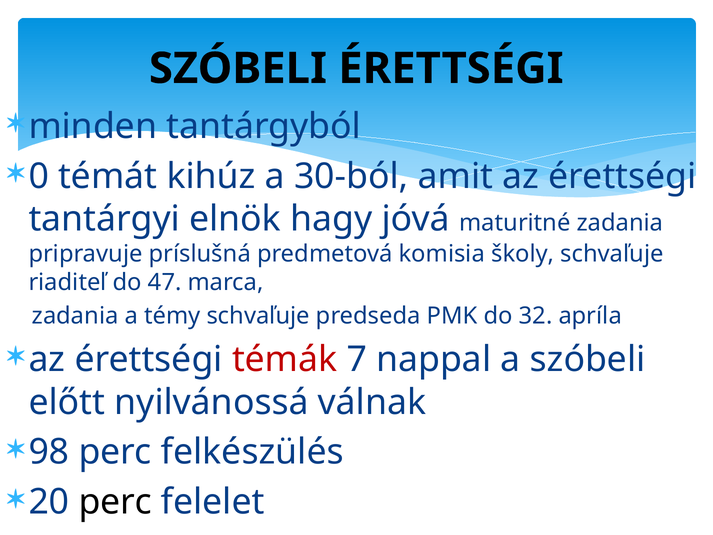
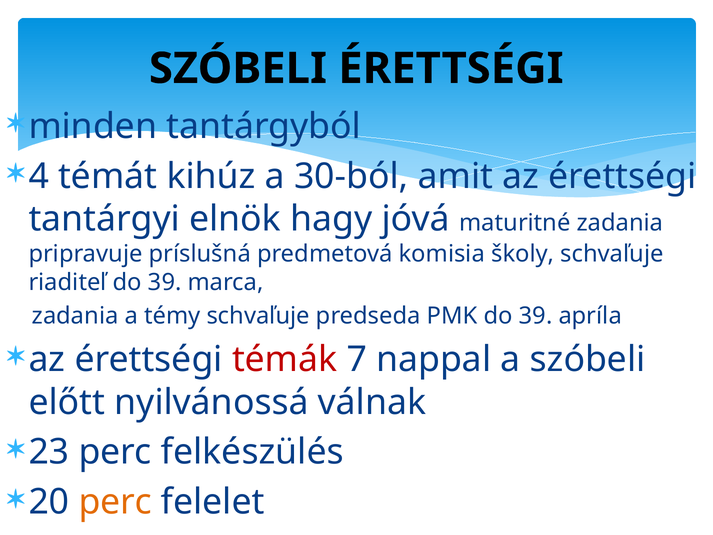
0: 0 -> 4 (39, 176)
riaditeľ do 47: 47 -> 39 (165, 282)
PMK do 32: 32 -> 39 (536, 316)
98: 98 -> 23 (49, 452)
perc colour: black -> orange (115, 502)
